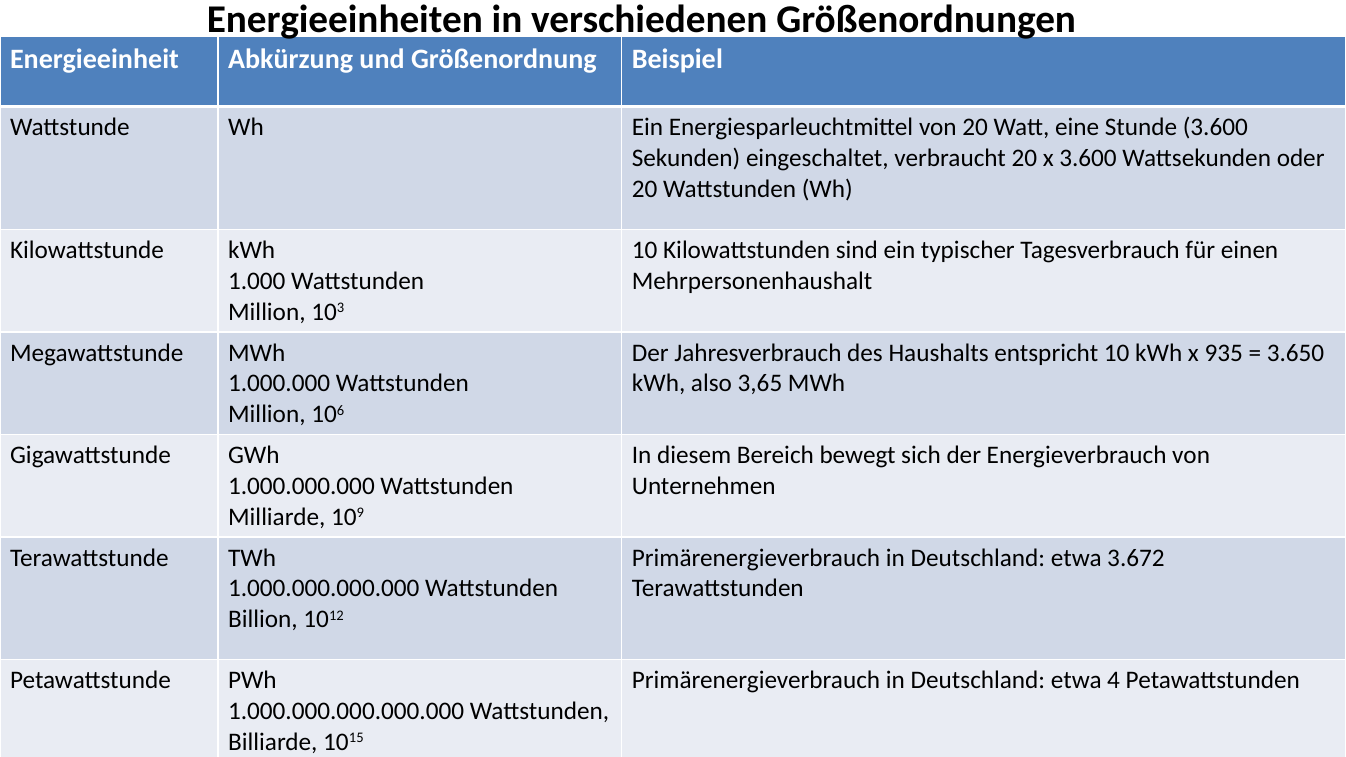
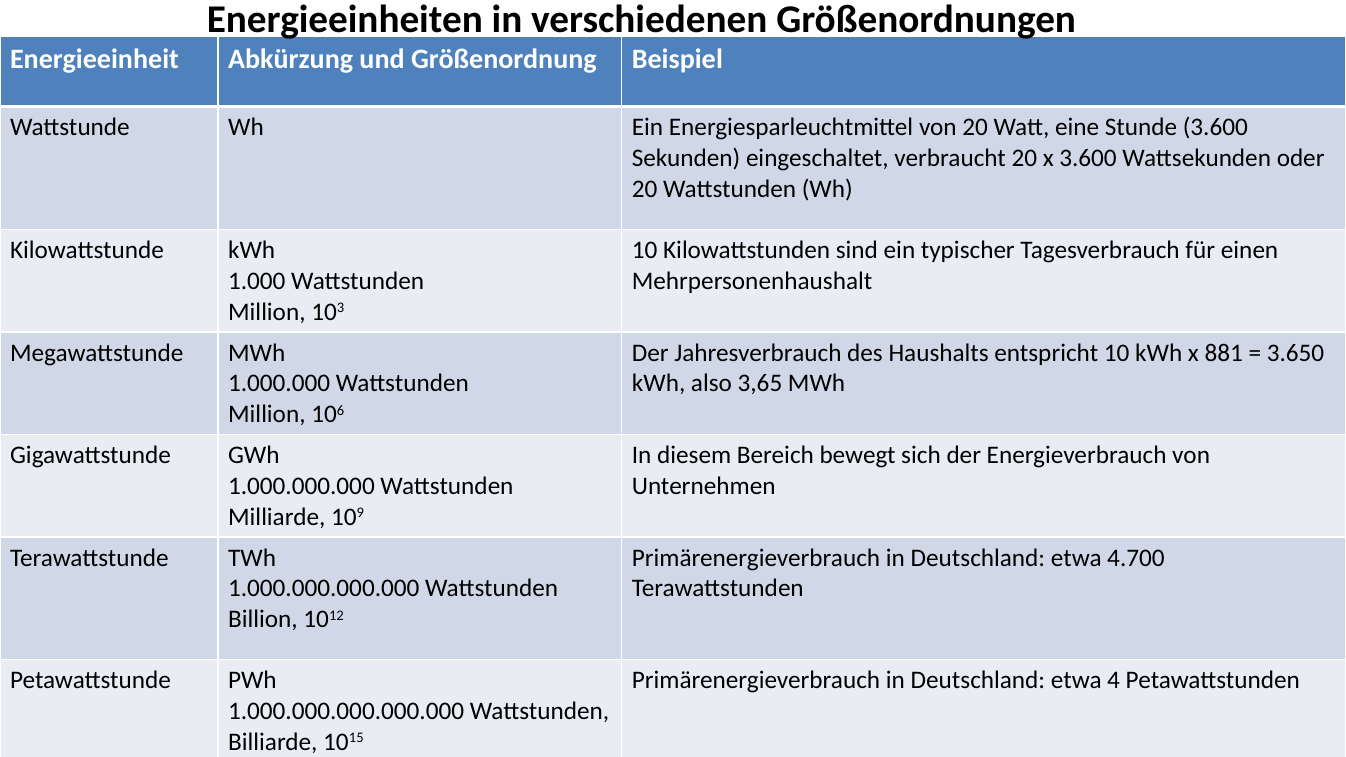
935: 935 -> 881 (1224, 353)
3.672: 3.672 -> 4.700 (1136, 558)
